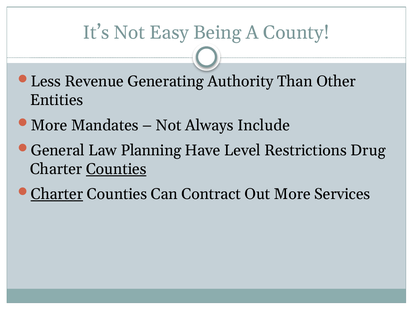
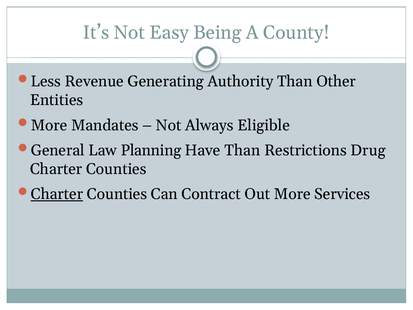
Include: Include -> Eligible (264, 125)
Have Level: Level -> Than (242, 150)
Counties underline: present -> none (116, 169)
